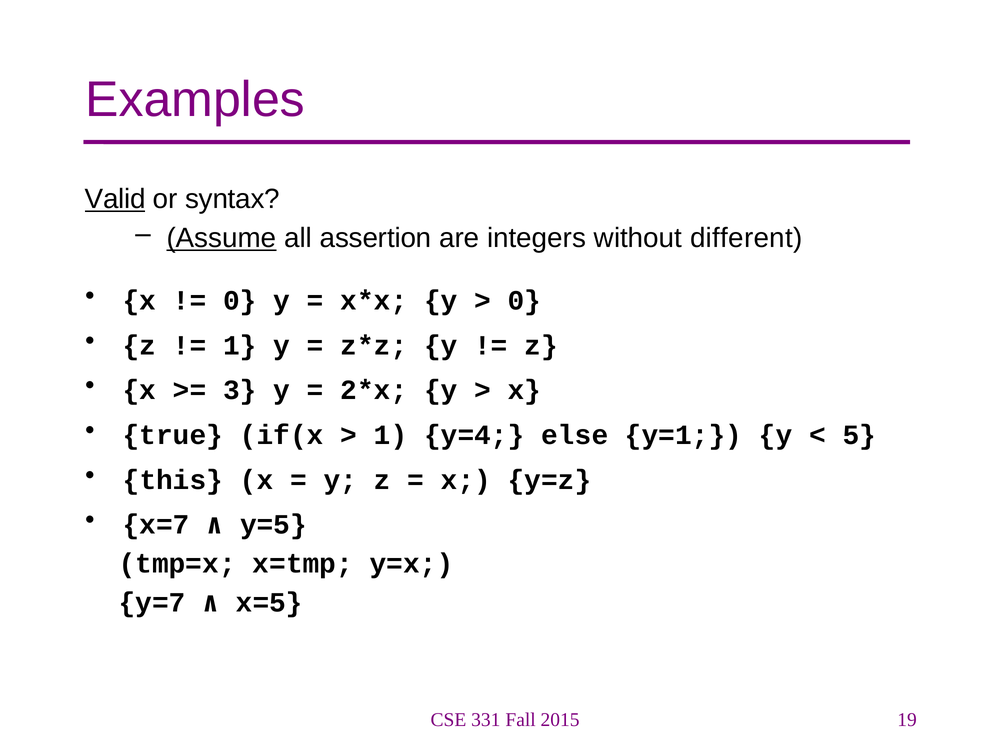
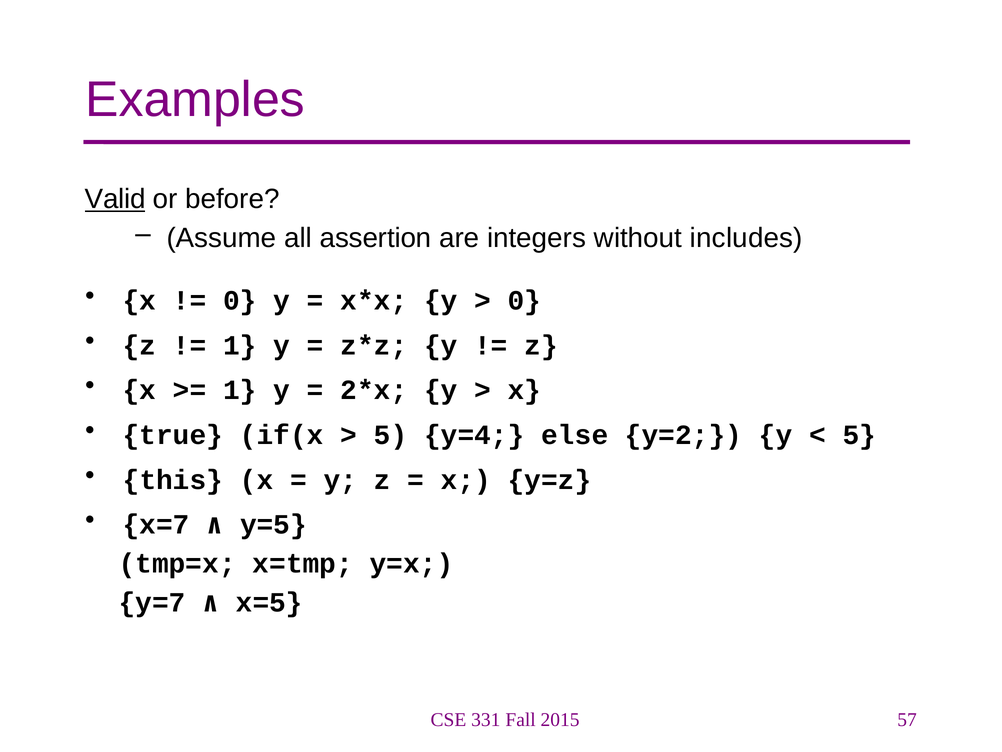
syntax: syntax -> before (232, 199)
Assume underline: present -> none (222, 238)
different: different -> includes (746, 238)
3: 3 -> 1 (240, 390)
1: 1 -> 5 (391, 435)
y=1: y=1 -> y=2 (683, 435)
19: 19 -> 57 (907, 719)
